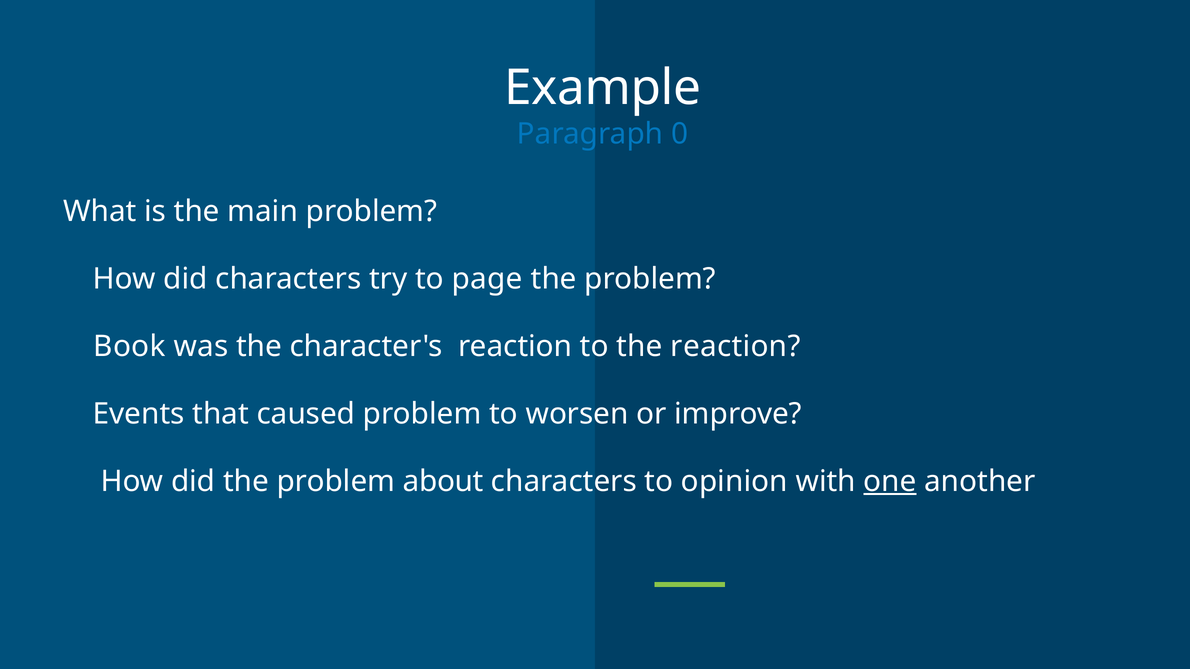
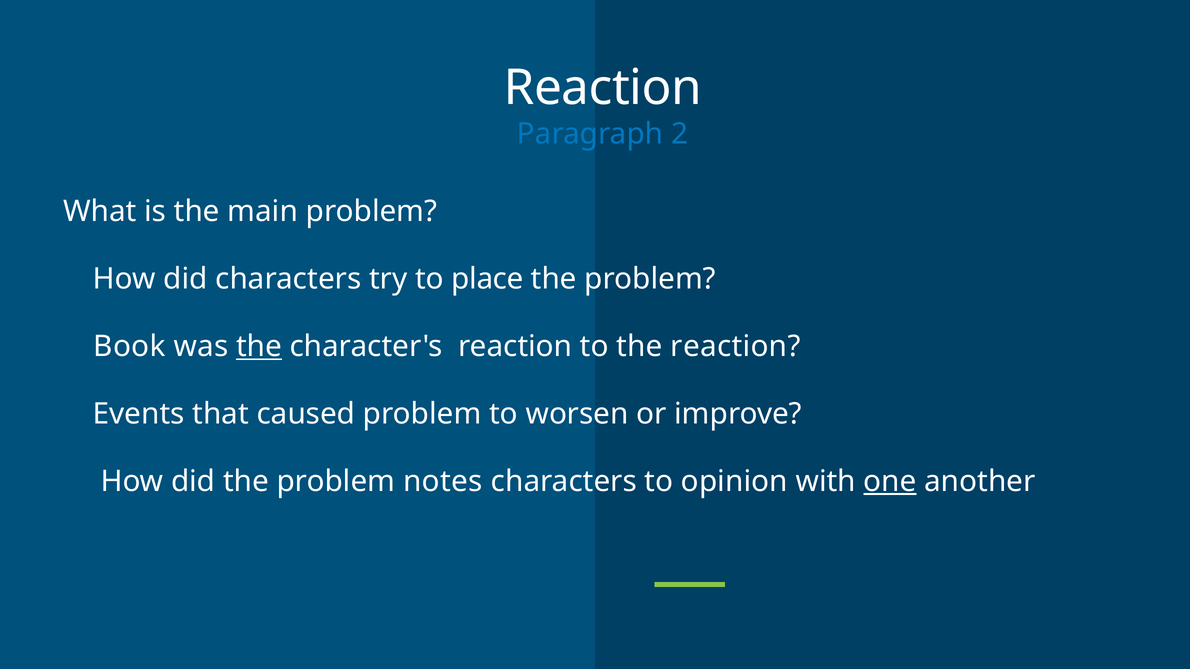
Example: Example -> Reaction (603, 88)
0: 0 -> 2 (680, 134)
page: page -> place (487, 279)
the underline: none -> present (259, 347)
about: about -> notes (443, 482)
